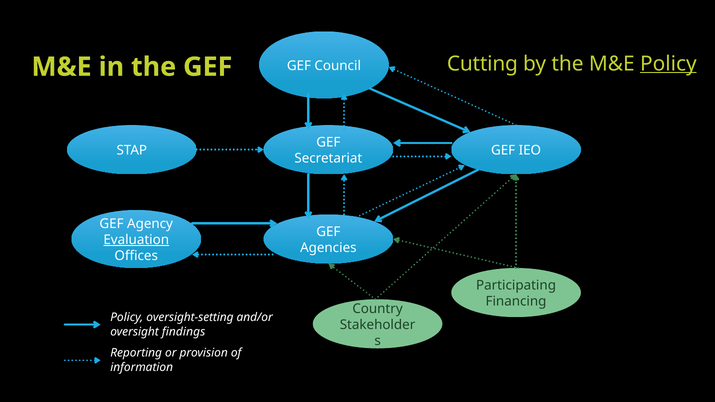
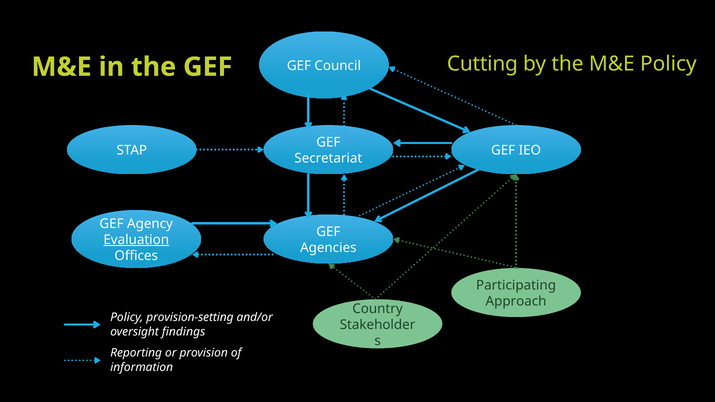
Policy underline: present -> none (668, 64)
Financing: Financing -> Approach (516, 302)
oversight-setting: oversight-setting -> provision-setting (190, 317)
